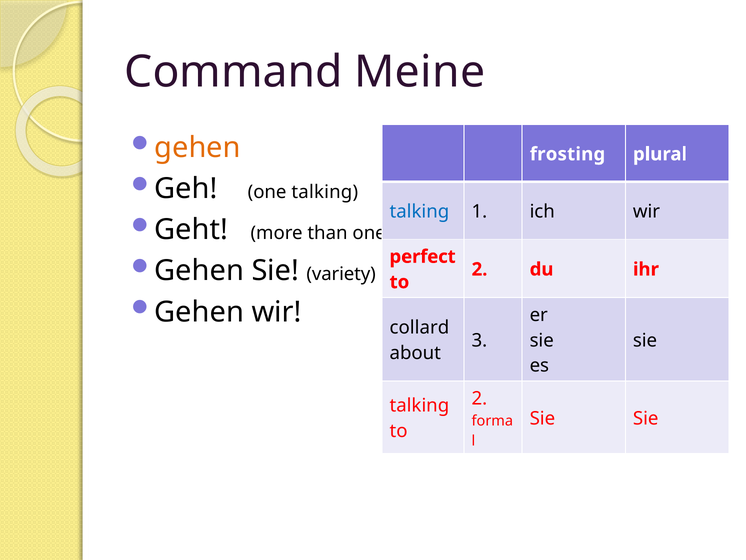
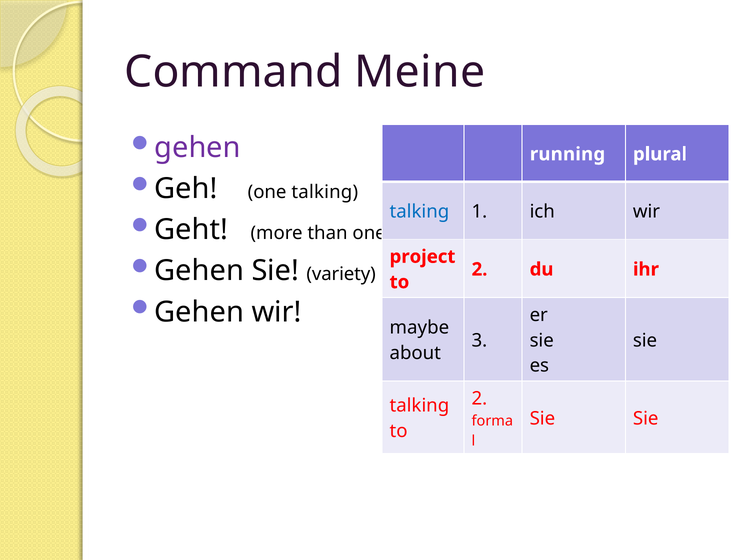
gehen colour: orange -> purple (198, 147)
frosting: frosting -> running (567, 154)
perfect: perfect -> project (423, 256)
collard: collard -> maybe (419, 327)
